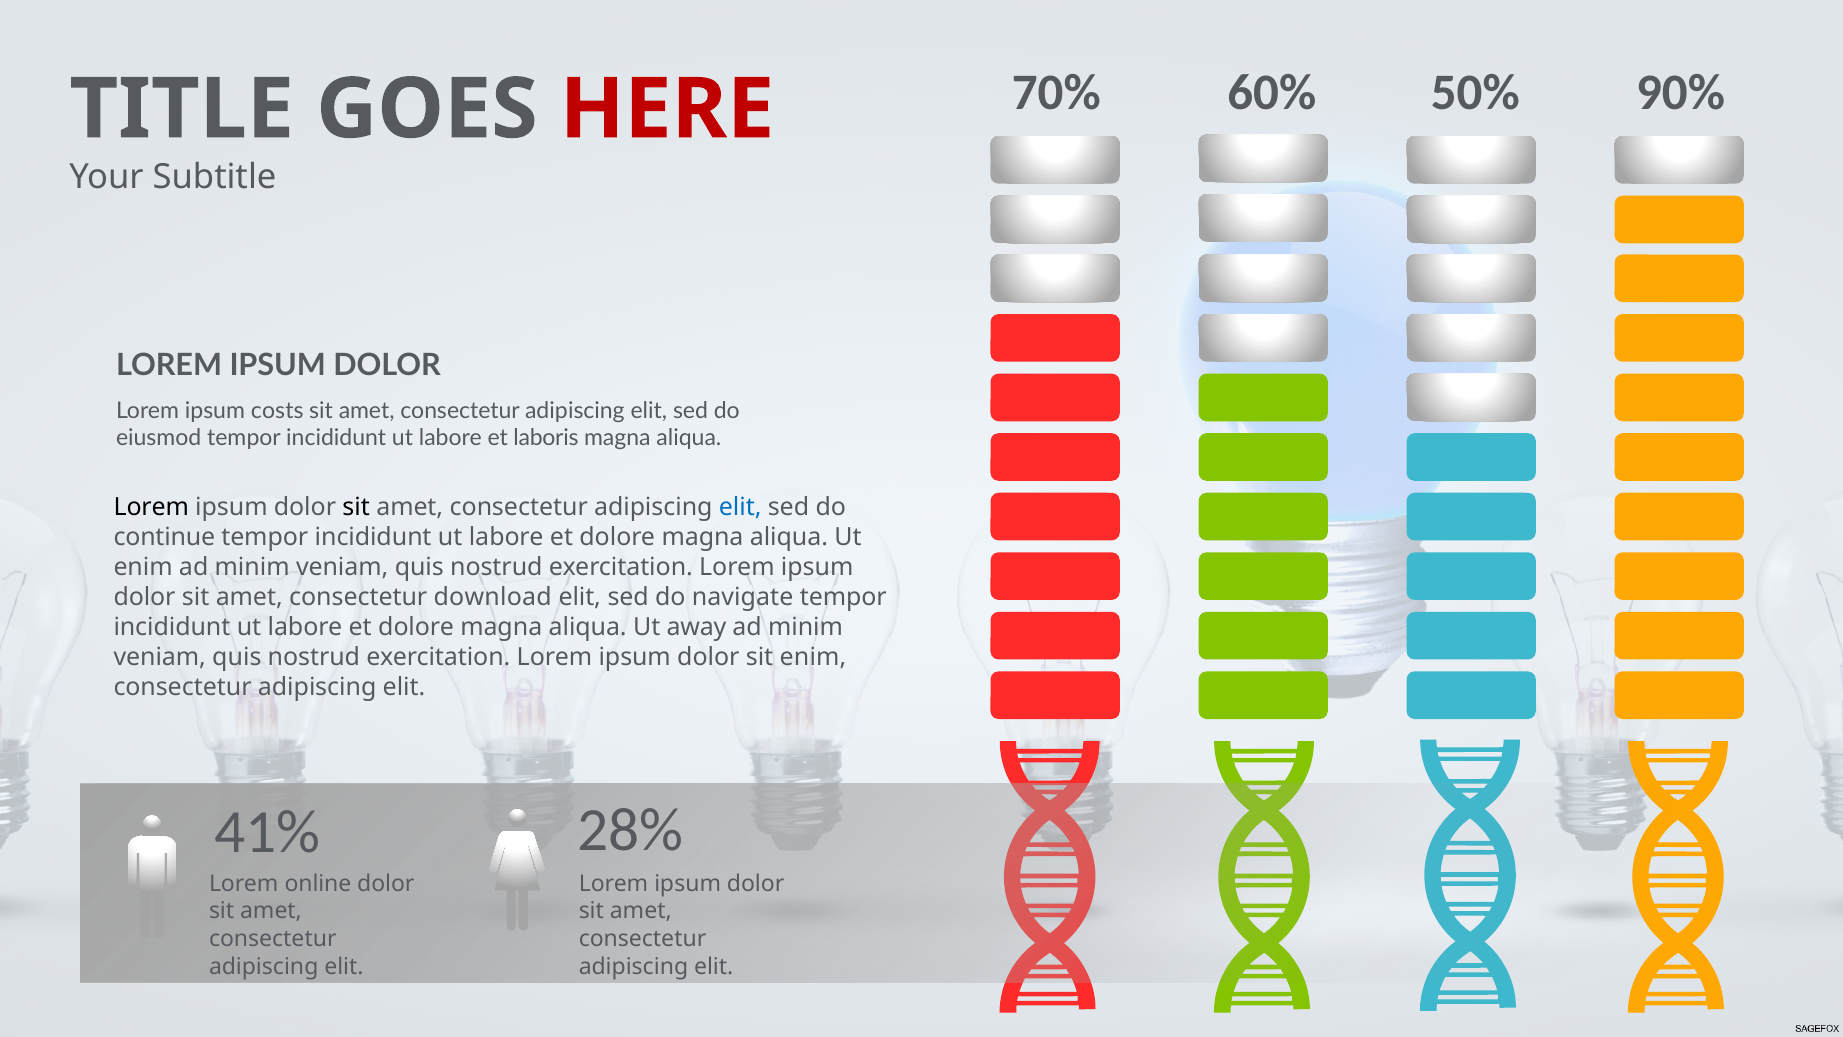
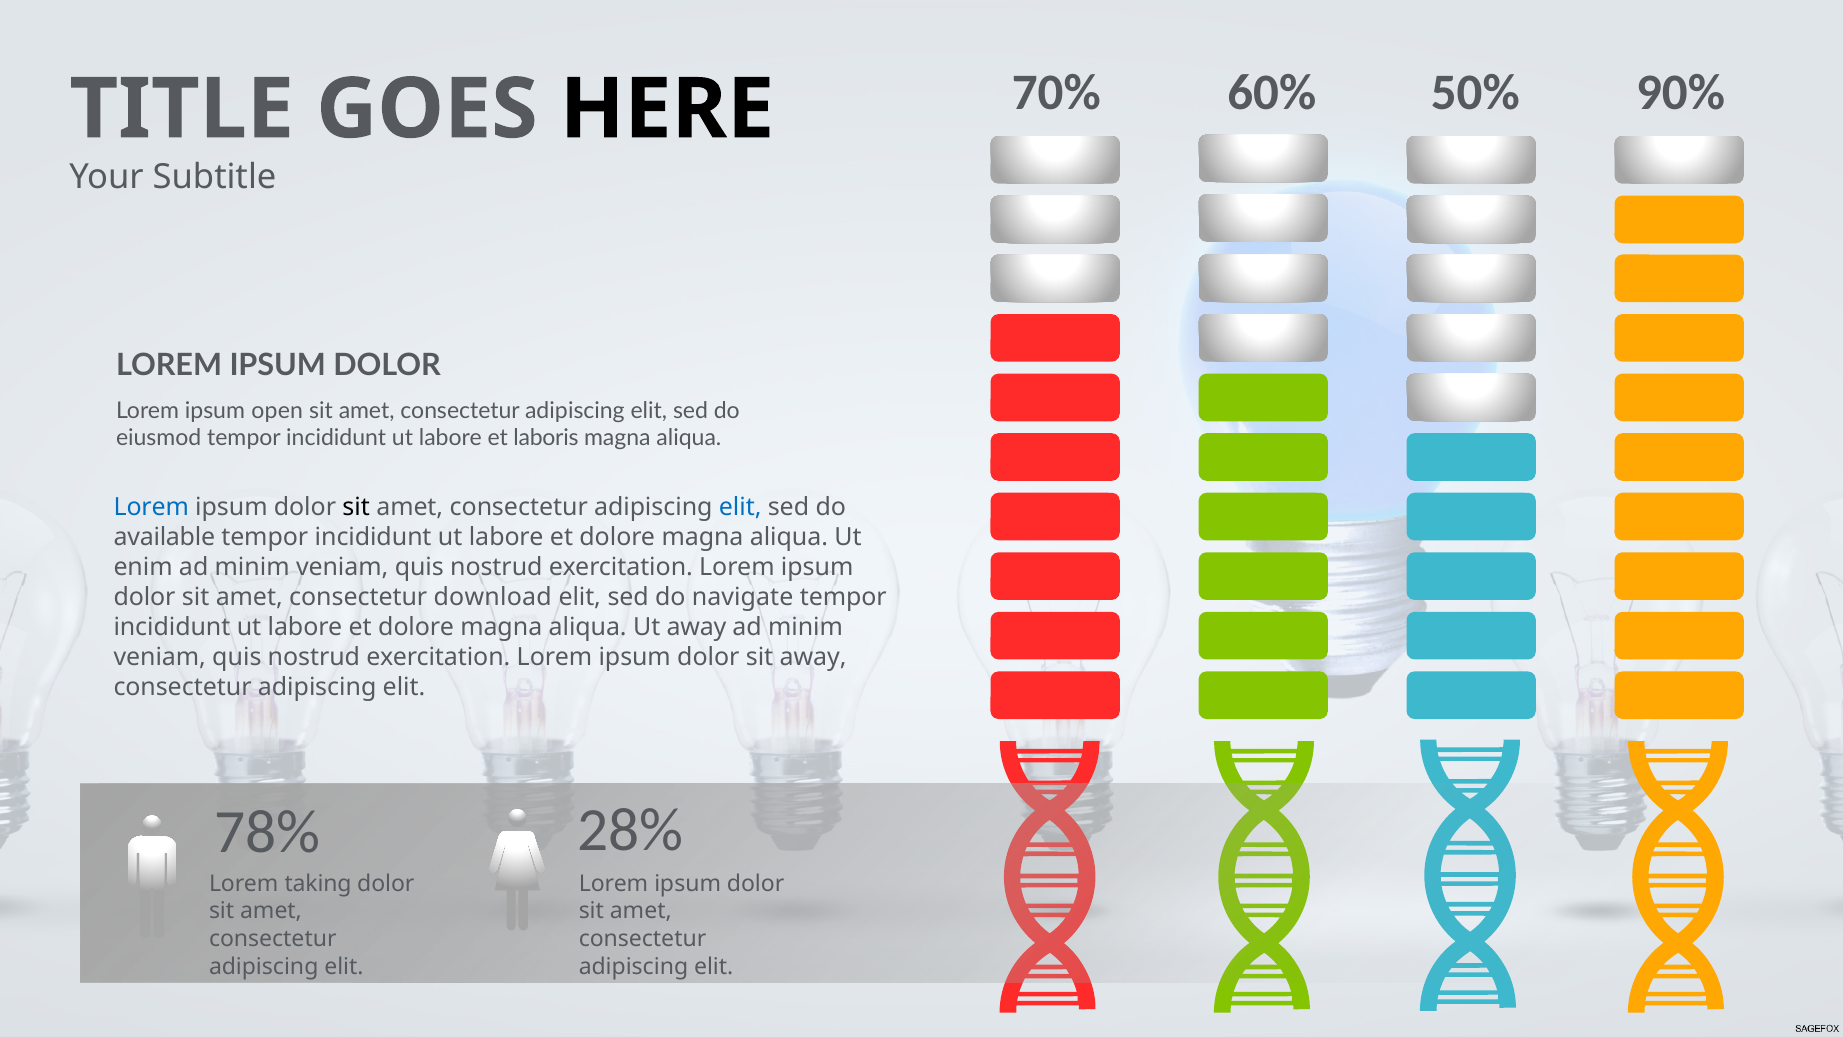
HERE colour: red -> black (667, 109)
costs: costs -> open (277, 410)
Lorem colour: black -> blue (151, 507)
continue: continue -> available (164, 537)
sit enim: enim -> away (813, 657)
41%: 41% -> 78% (268, 832)
online: online -> taking (318, 883)
